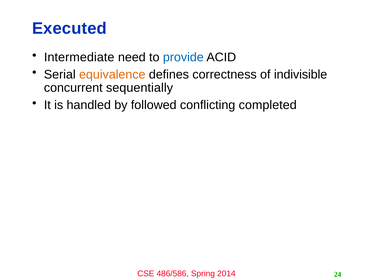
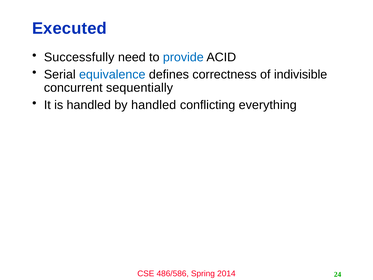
Intermediate: Intermediate -> Successfully (79, 57)
equivalence colour: orange -> blue (112, 74)
by followed: followed -> handled (154, 105)
completed: completed -> everything (268, 105)
